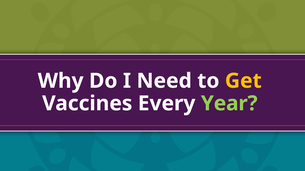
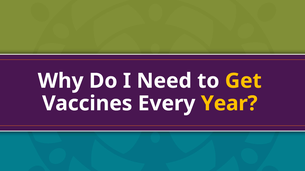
Year colour: light green -> yellow (229, 104)
